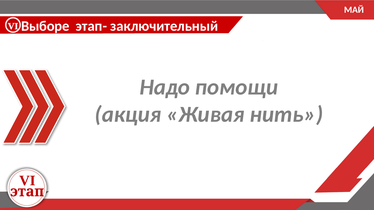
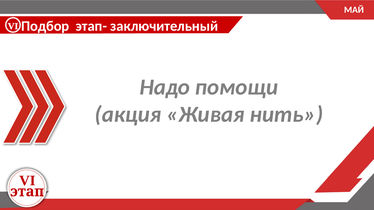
Выборе: Выборе -> Подбор (45, 26)
